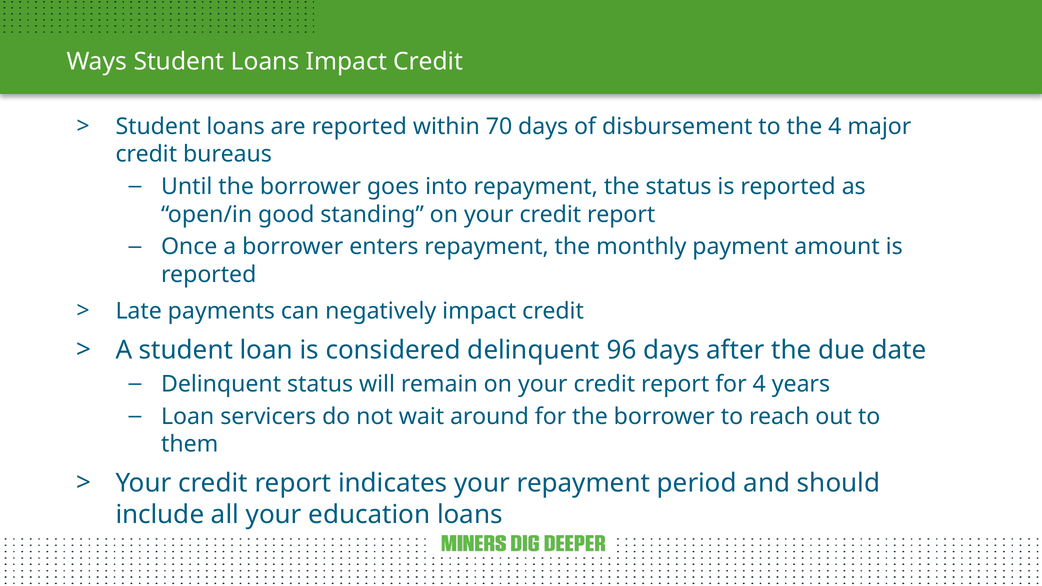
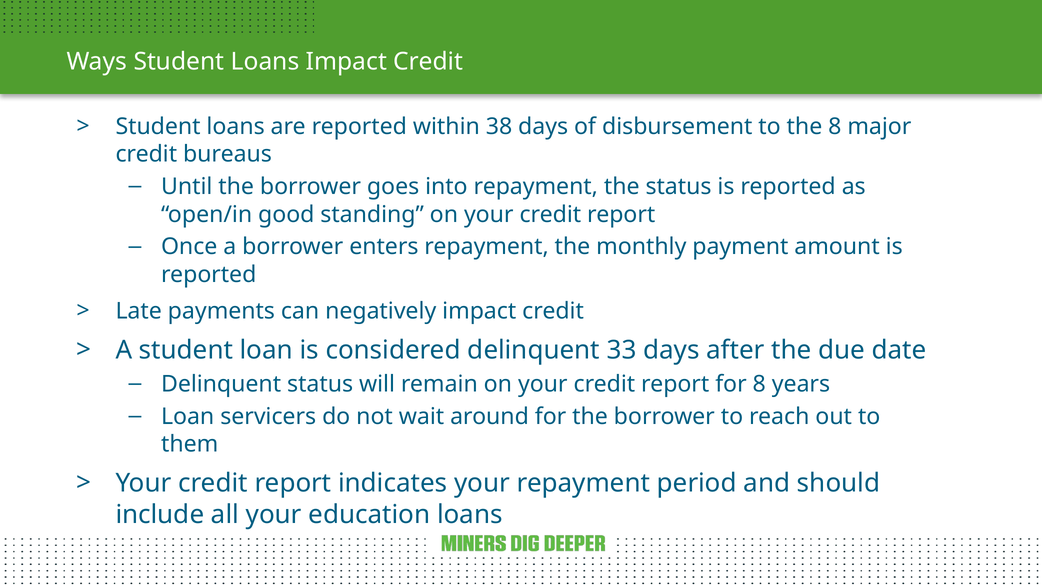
70: 70 -> 38 (499, 127)
the 4: 4 -> 8 (835, 127)
96: 96 -> 33 (622, 350)
for 4: 4 -> 8 (759, 384)
